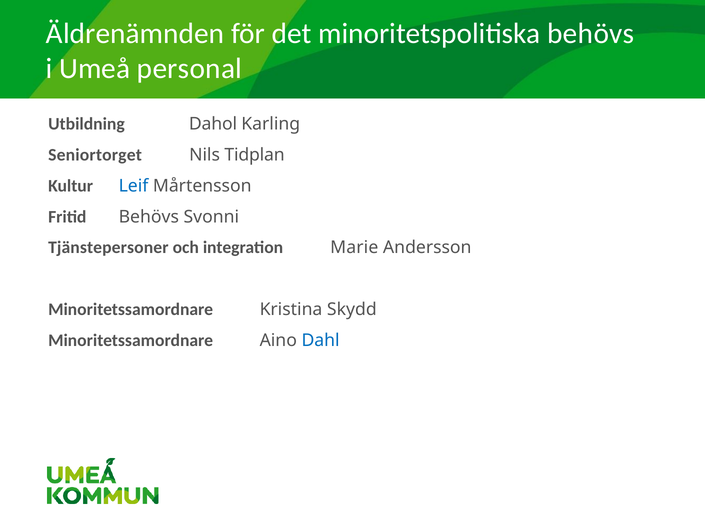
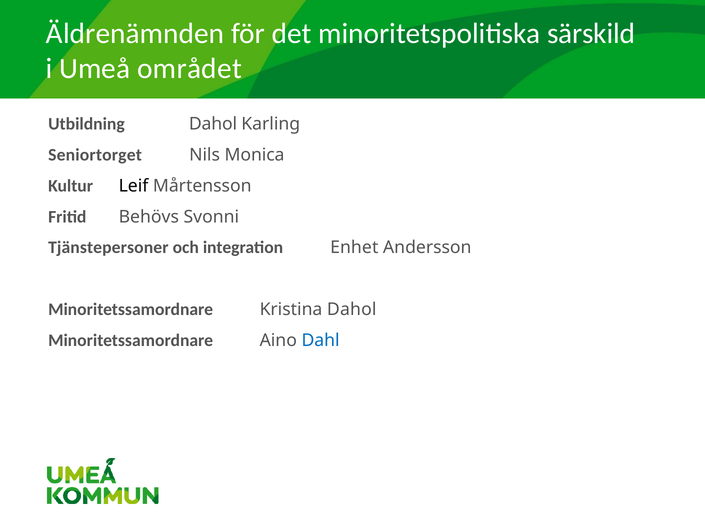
minoritetspolitiska behövs: behövs -> särskild (591, 34)
personal: personal -> området (189, 69)
Tidplan: Tidplan -> Monica (255, 155)
Leif colour: blue -> black (133, 186)
Marie: Marie -> Enhet (354, 248)
Kristina Skydd: Skydd -> Dahol (352, 310)
